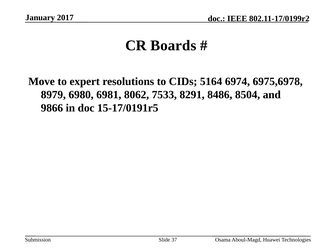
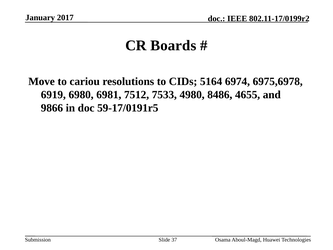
expert: expert -> cariou (85, 81)
8979: 8979 -> 6919 (53, 95)
8062: 8062 -> 7512 (137, 95)
8291: 8291 -> 4980 (192, 95)
8504: 8504 -> 4655 (248, 95)
15-17/0191r5: 15-17/0191r5 -> 59-17/0191r5 (128, 108)
